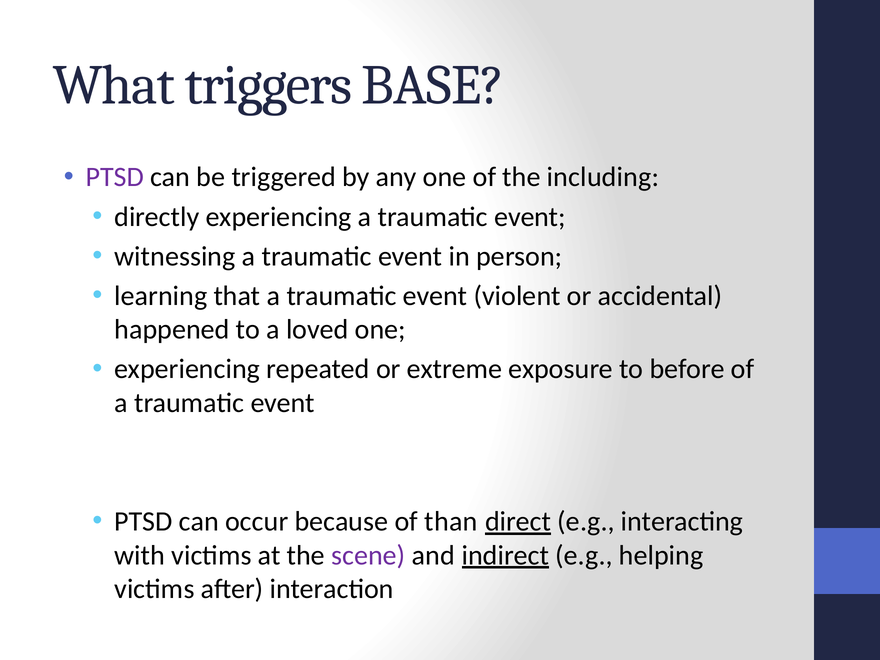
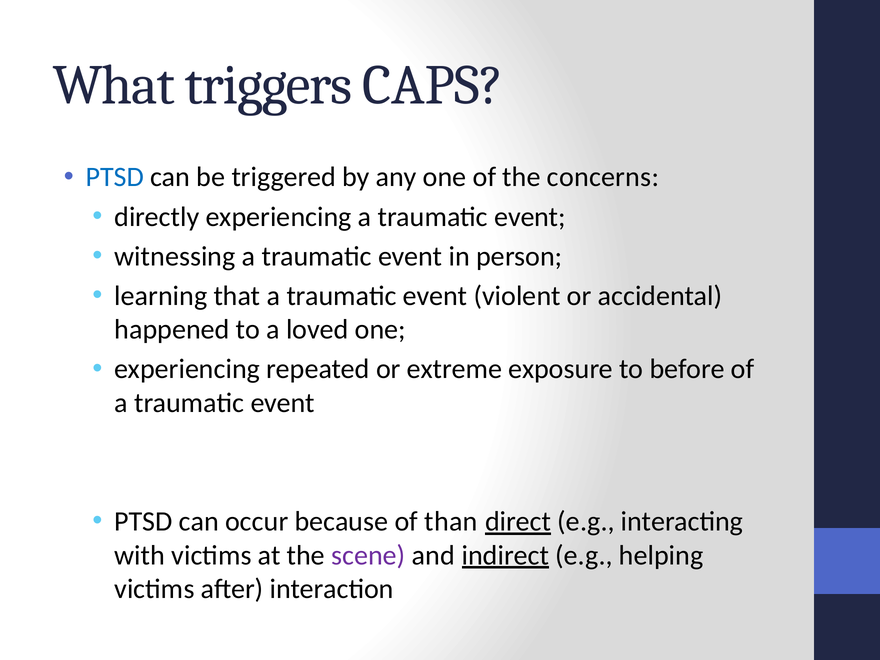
BASE: BASE -> CAPS (433, 85)
PTSD colour: purple -> blue (115, 177)
including: including -> concerns (603, 177)
